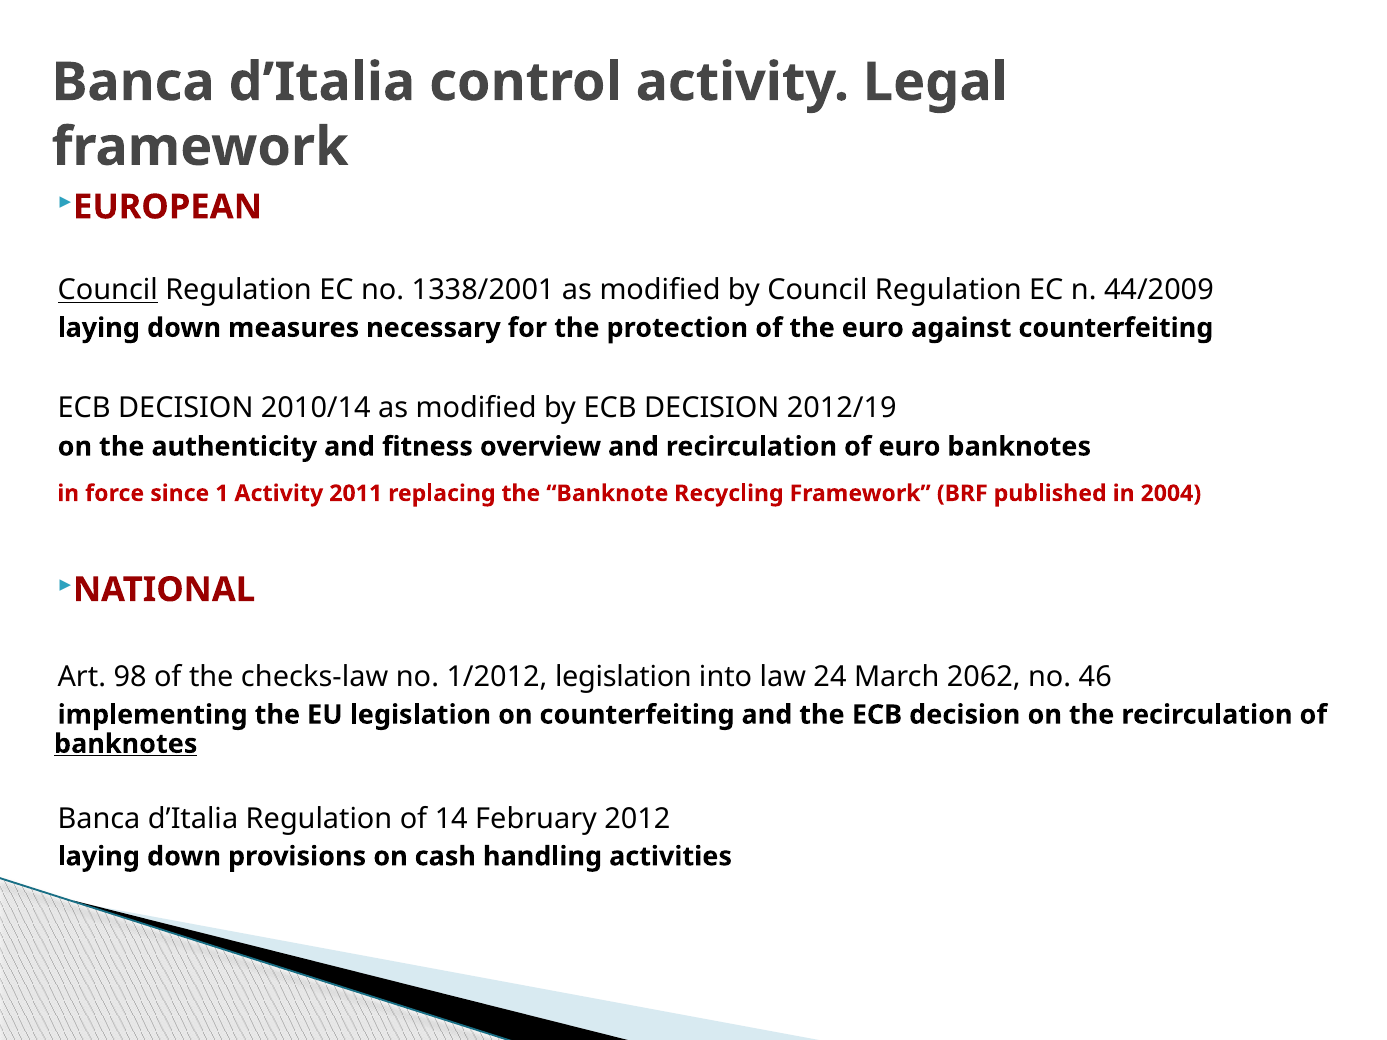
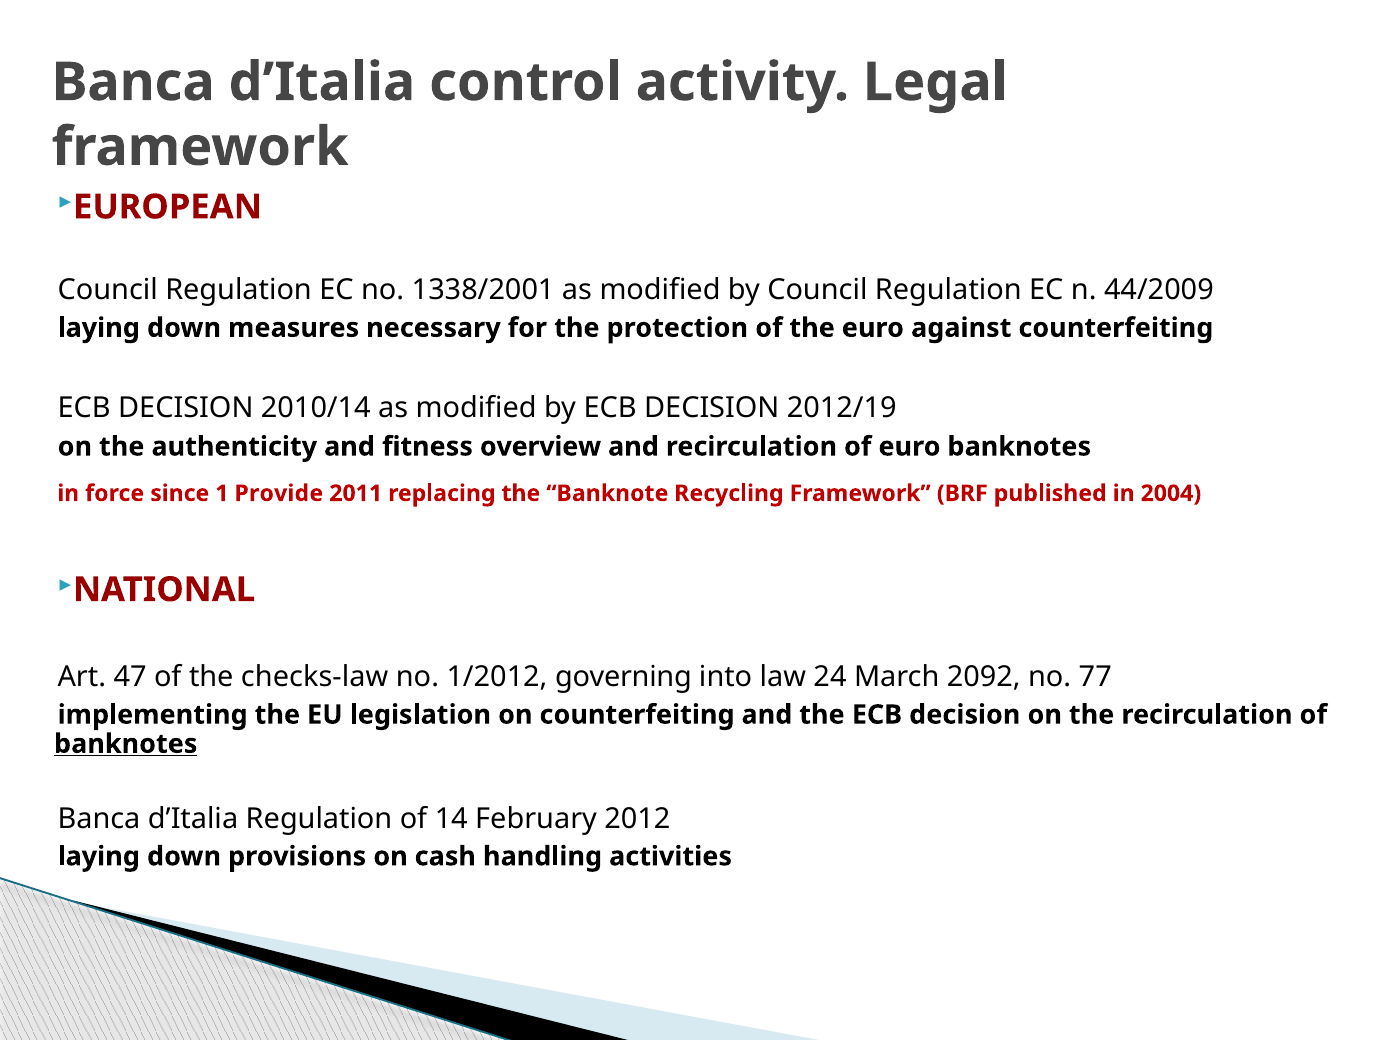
Council underline: present -> none (108, 290)
1 Activity: Activity -> Provide (279, 493)
98: 98 -> 47 (130, 677)
1/2012 legislation: legislation -> governing (623, 677)
2062: 2062 -> 2092 (984, 677)
46: 46 -> 77 (1095, 677)
